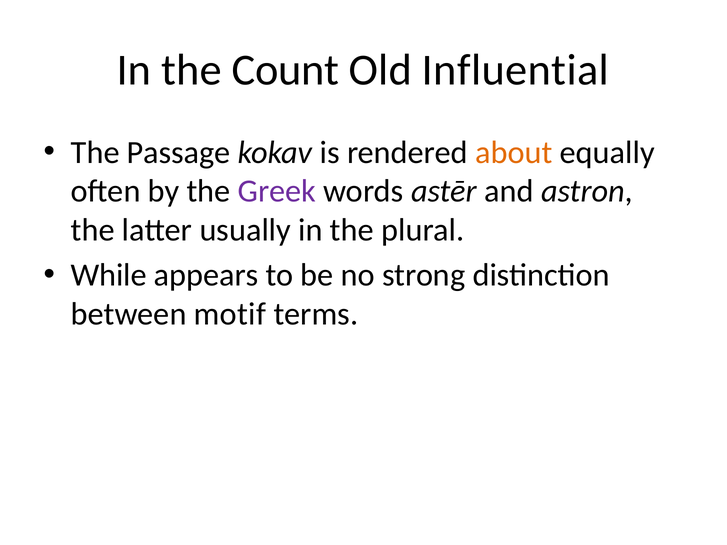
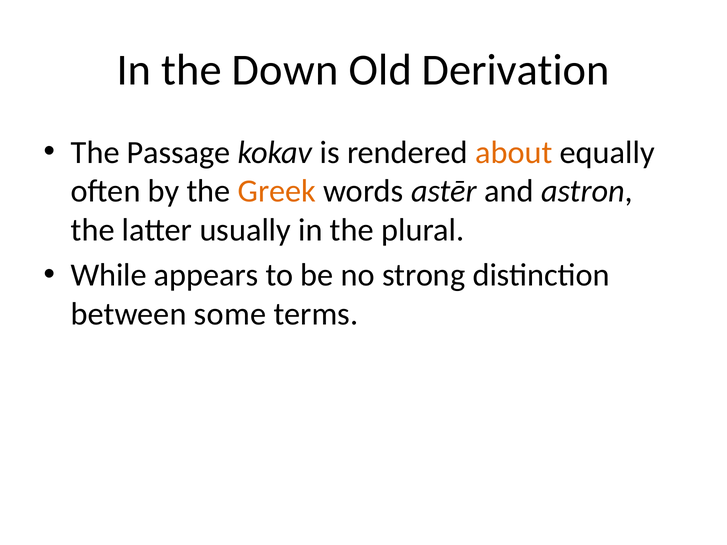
Count: Count -> Down (285, 70)
Influential: Influential -> Derivation (516, 70)
Greek colour: purple -> orange (277, 191)
motif: motif -> some (230, 314)
